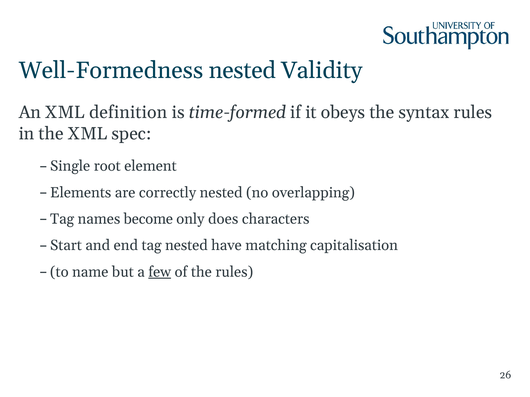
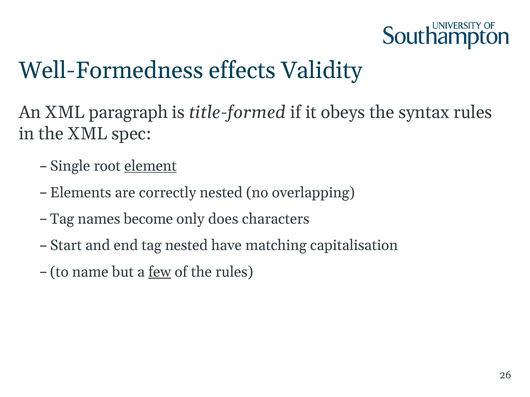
Well-Formedness nested: nested -> effects (242, 71)
definition: definition -> paragraph (128, 113)
time-formed: time-formed -> title-formed (237, 113)
element underline: none -> present (150, 166)
